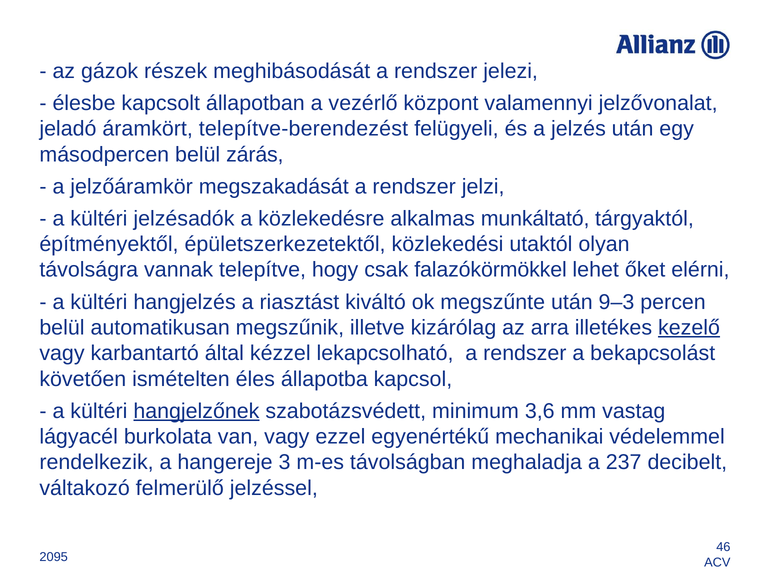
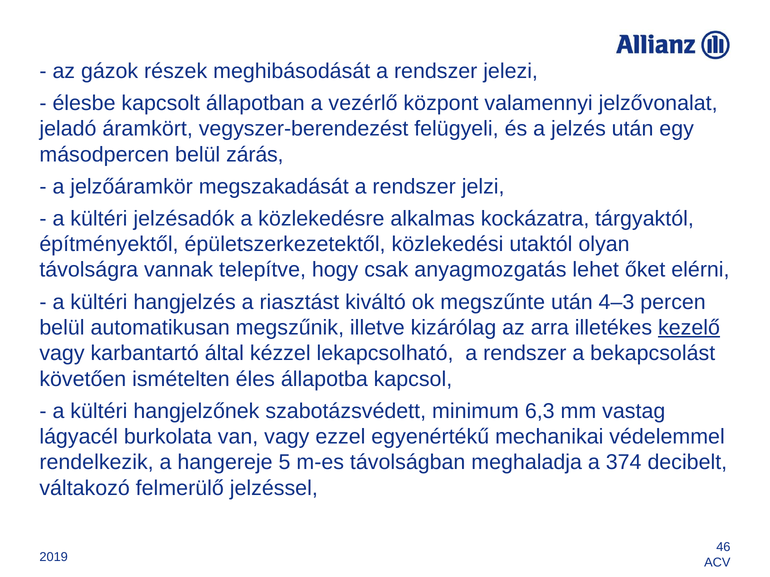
telepítve-berendezést: telepítve-berendezést -> vegyszer-berendezést (304, 129)
munkáltató: munkáltató -> kockázatra (535, 219)
falazókörmökkel: falazókörmökkel -> anyagmozgatás (490, 270)
9–3: 9–3 -> 4–3 (616, 302)
hangjelzőnek underline: present -> none (196, 411)
3,6: 3,6 -> 6,3 (540, 411)
3: 3 -> 5 (285, 463)
237: 237 -> 374 (624, 463)
2095: 2095 -> 2019 (54, 558)
